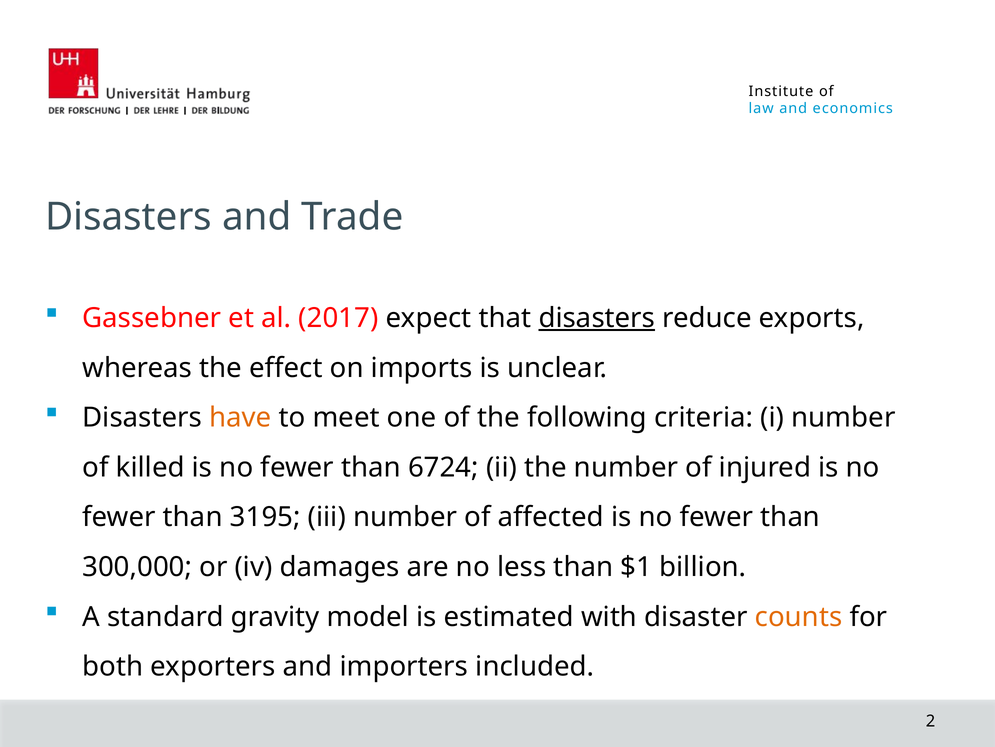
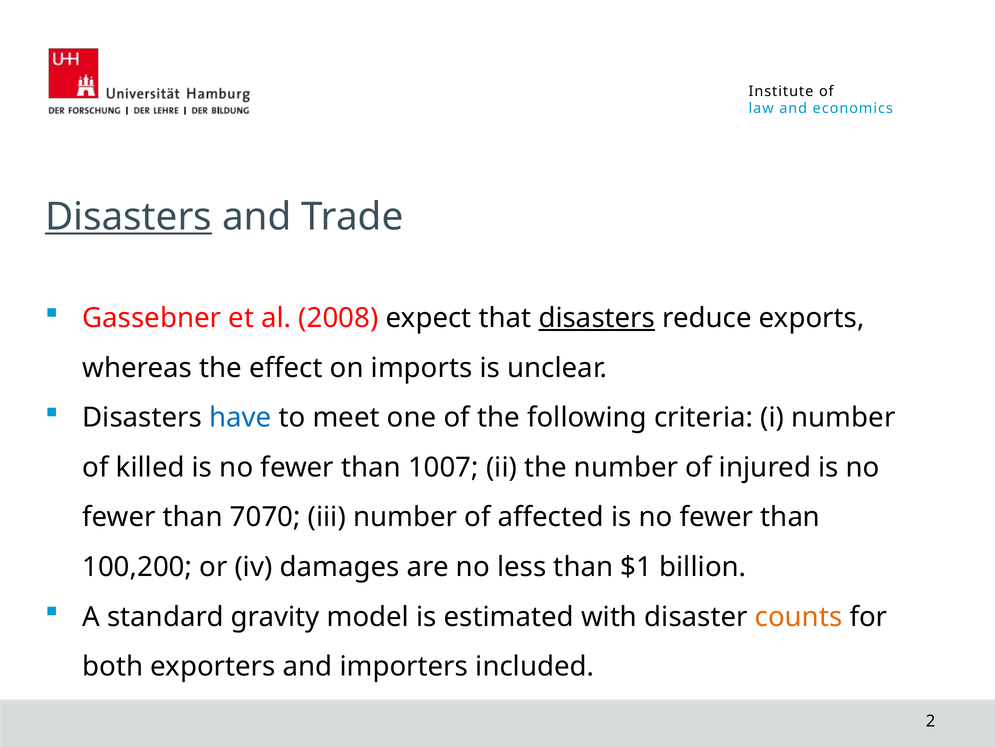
Disasters underline: none -> present (129, 217)
2017: 2017 -> 2008 (338, 318)
have colour: orange -> blue (240, 417)
6724: 6724 -> 1007 (443, 467)
3195: 3195 -> 7070 (265, 517)
300,000: 300,000 -> 100,200 (137, 567)
